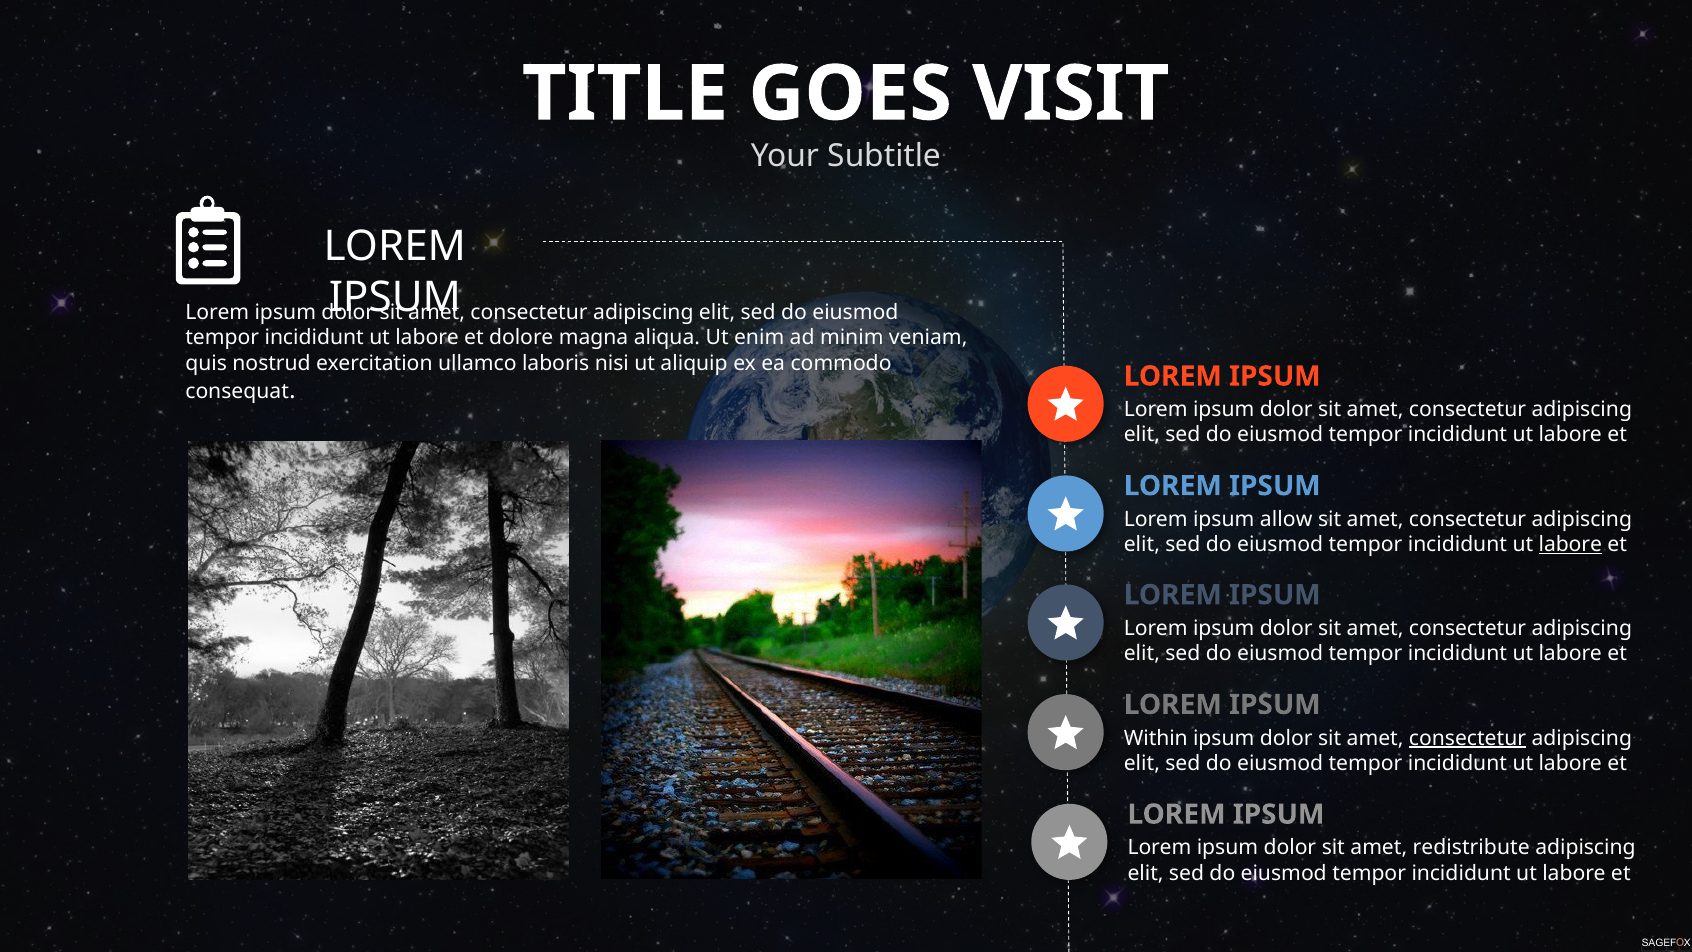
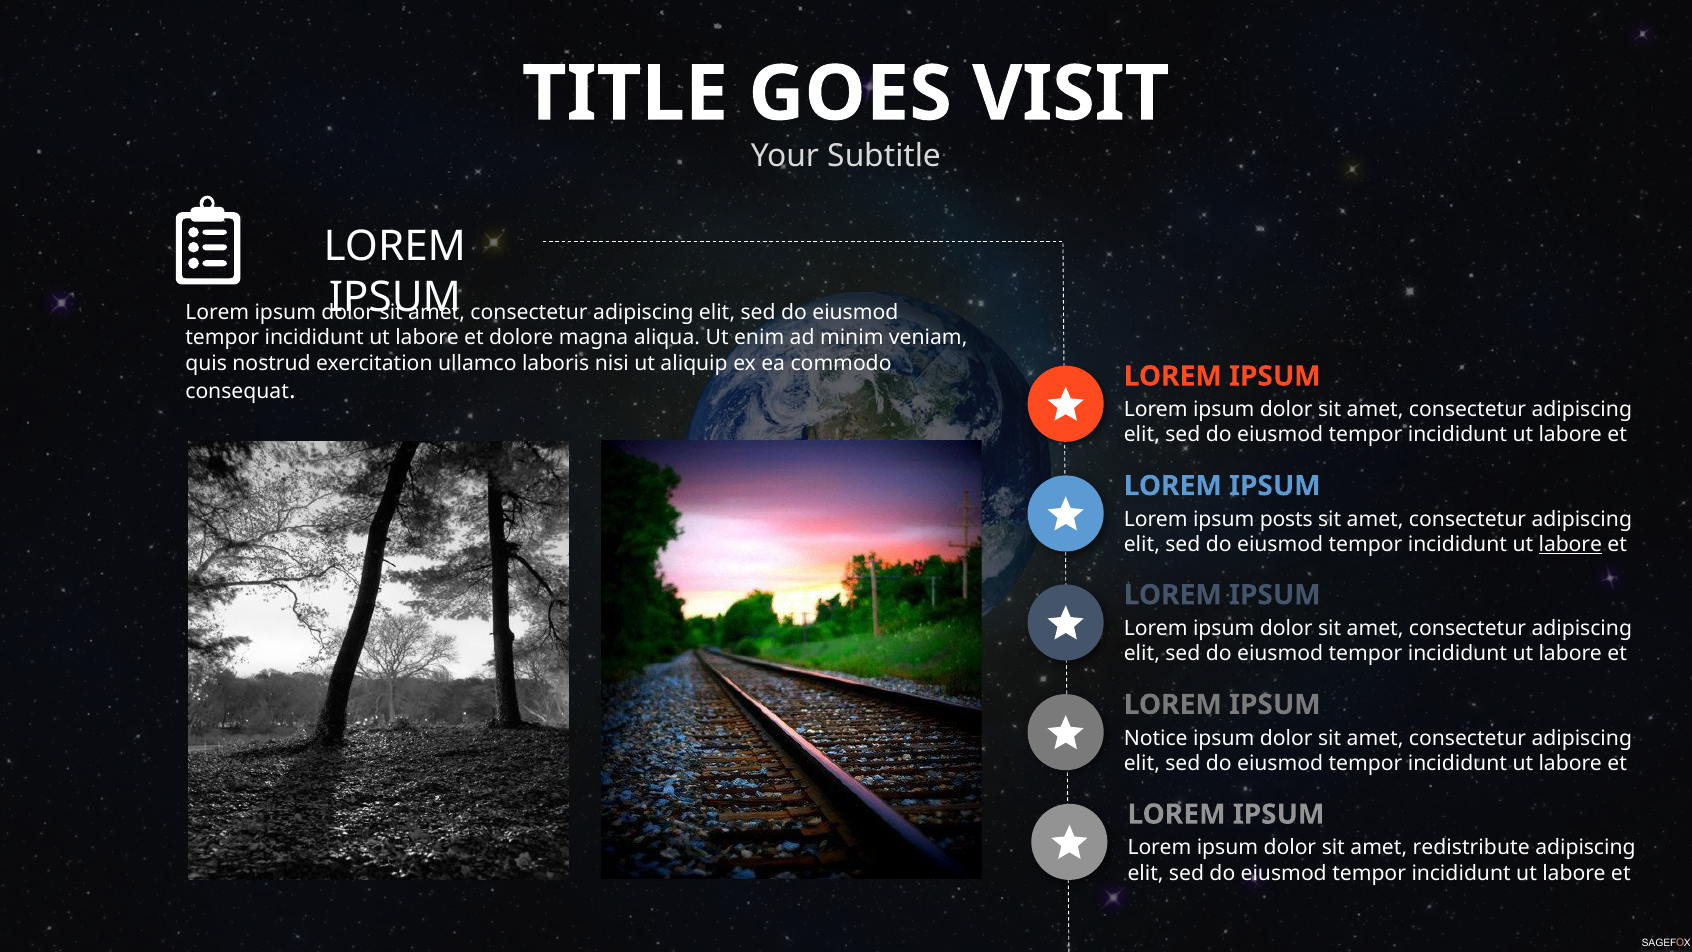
allow: allow -> posts (1286, 519)
Within: Within -> Notice (1156, 738)
consectetur underline: present -> none (1467, 738)
